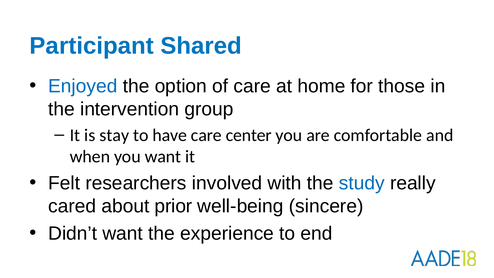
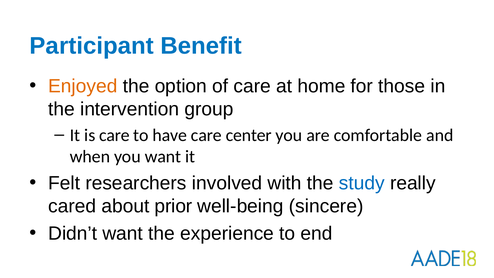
Shared: Shared -> Benefit (201, 46)
Enjoyed colour: blue -> orange (83, 86)
is stay: stay -> care (114, 135)
